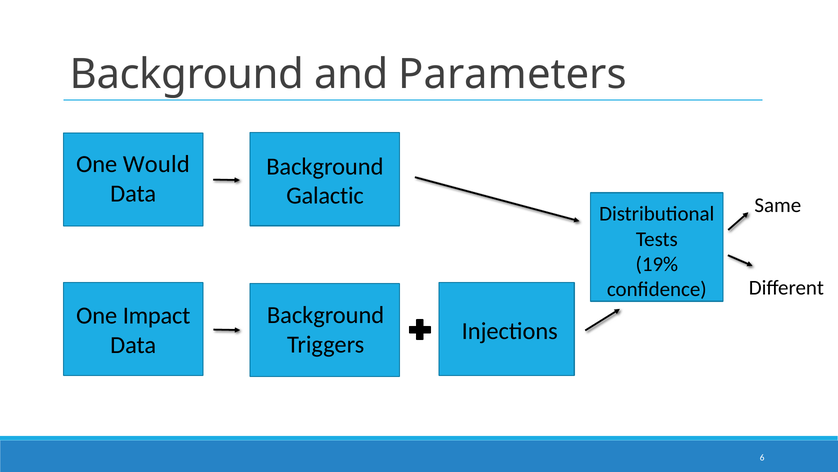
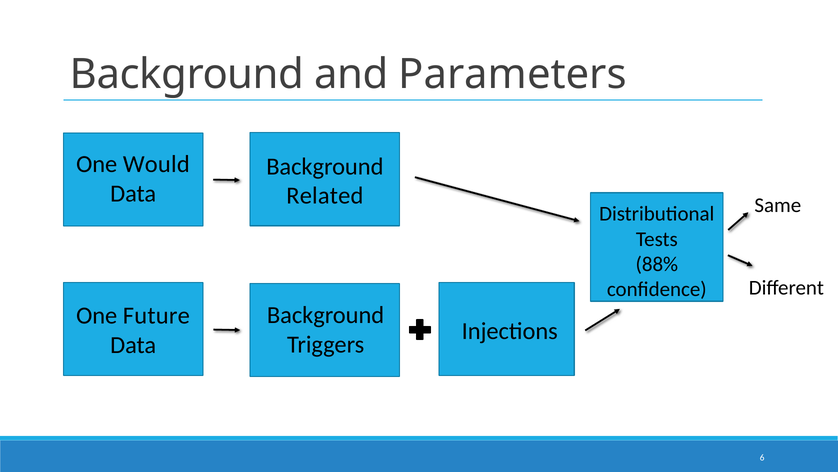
Galactic: Galactic -> Related (325, 196)
19%: 19% -> 88% (657, 264)
Impact: Impact -> Future (156, 315)
